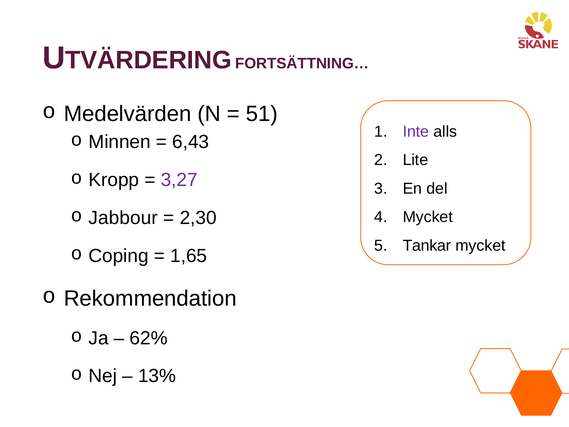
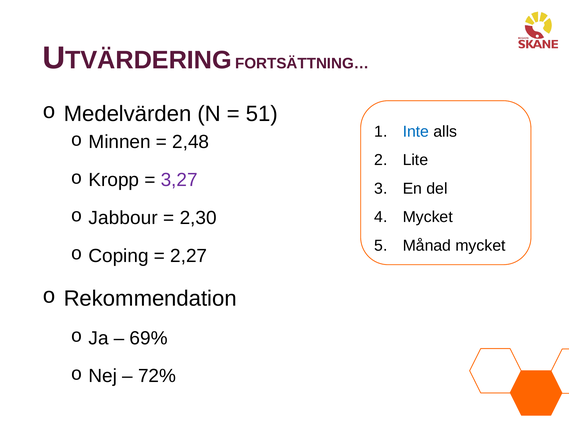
Inte colour: purple -> blue (416, 132)
6,43: 6,43 -> 2,48 (191, 142)
Tankar: Tankar -> Månad (427, 245)
1,65: 1,65 -> 2,27 (189, 256)
62%: 62% -> 69% (149, 338)
13%: 13% -> 72% (157, 376)
